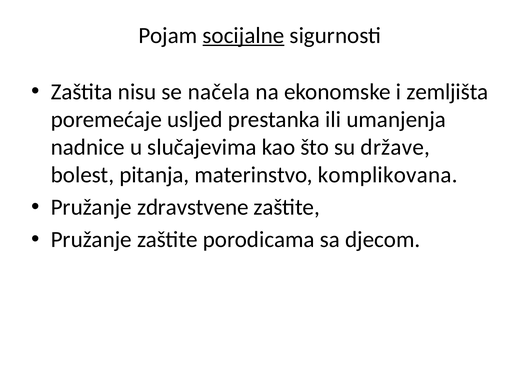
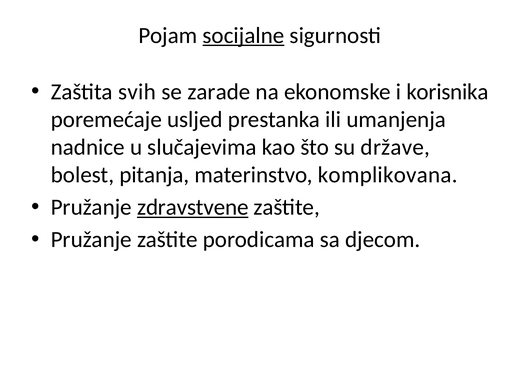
nisu: nisu -> svih (137, 92)
načela: načela -> zarade (219, 92)
zemljišta: zemljišta -> korisnika (447, 92)
zdravstvene underline: none -> present (193, 207)
